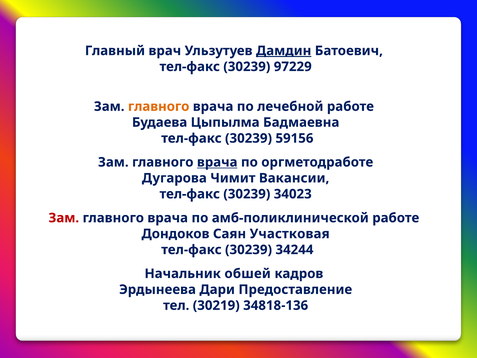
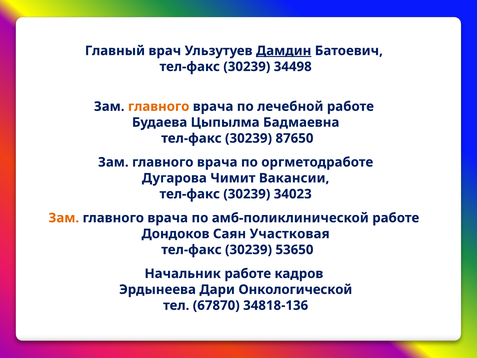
97229: 97229 -> 34498 (293, 67)
59156: 59156 -> 87650 (294, 138)
врача underline: present -> none (217, 162)
Зам colour: red -> orange (64, 218)
34244: 34244 -> 53650 (294, 250)
Начальник обшей: обшей -> работе (248, 273)
Предоставление: Предоставление -> Онкологической (295, 289)
30219: 30219 -> 67870 (216, 305)
